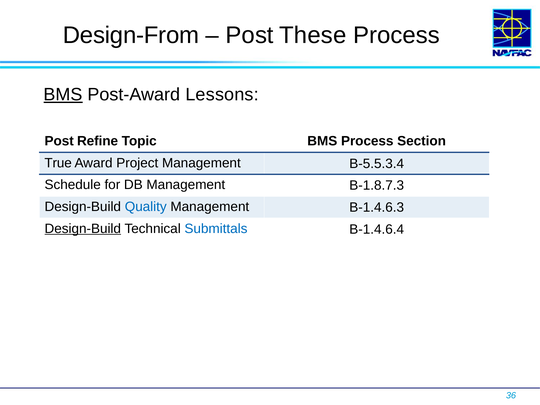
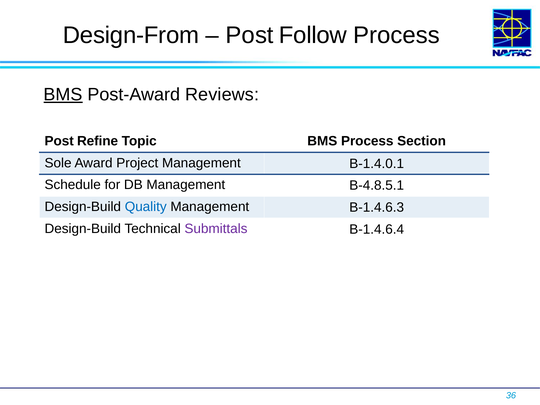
These: These -> Follow (313, 35)
Lessons: Lessons -> Reviews (222, 95)
True: True -> Sole (58, 163)
B-5.5.3.4: B-5.5.3.4 -> B-1.4.0.1 (377, 164)
B-1.8.7.3: B-1.8.7.3 -> B-4.8.5.1 (377, 185)
Design-Build underline: present -> none (83, 229)
Submittals colour: blue -> purple (216, 229)
